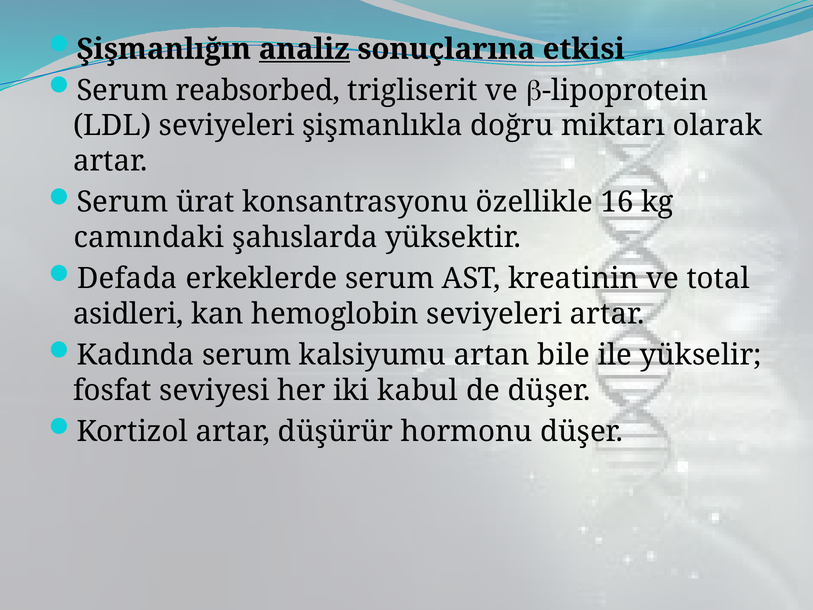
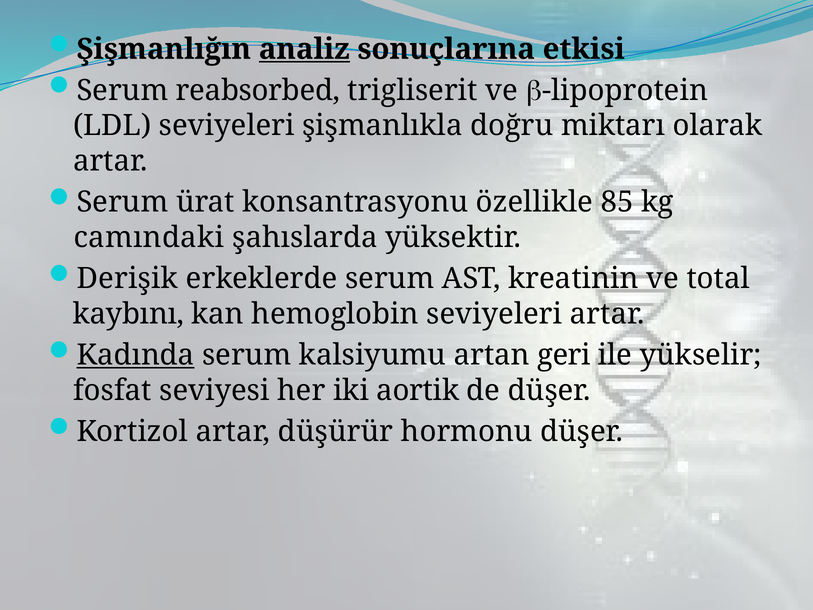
16: 16 -> 85 (617, 202)
Defada: Defada -> Derişik (127, 279)
asidleri: asidleri -> kaybını (128, 314)
Kadında underline: none -> present (136, 355)
bile: bile -> geri (564, 355)
kabul: kabul -> aortik (418, 390)
